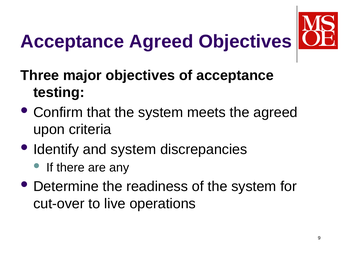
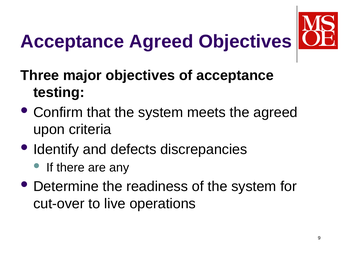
and system: system -> defects (133, 149)
